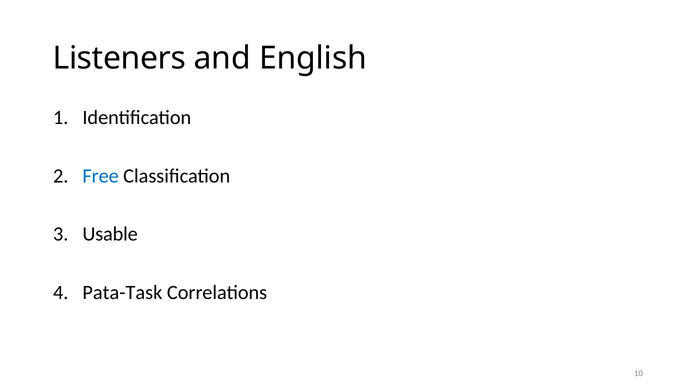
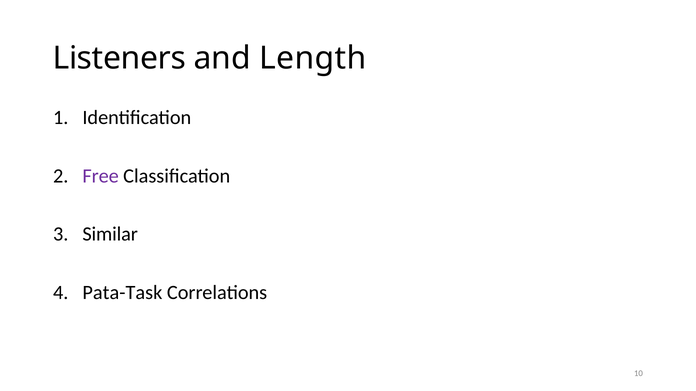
English: English -> Length (313, 58)
Free colour: blue -> purple (101, 176)
Usable: Usable -> Similar (110, 234)
